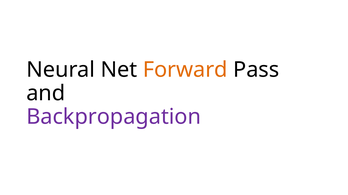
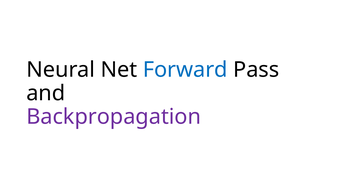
Forward colour: orange -> blue (185, 70)
